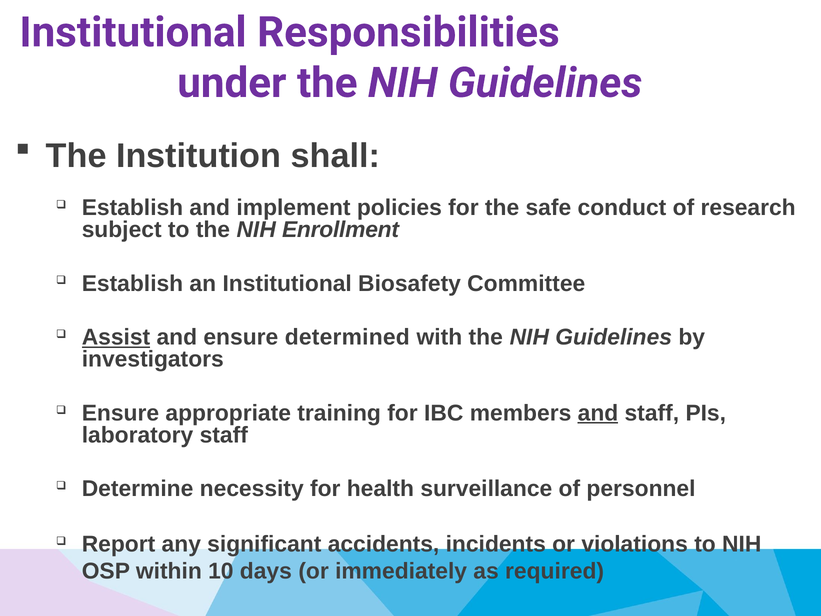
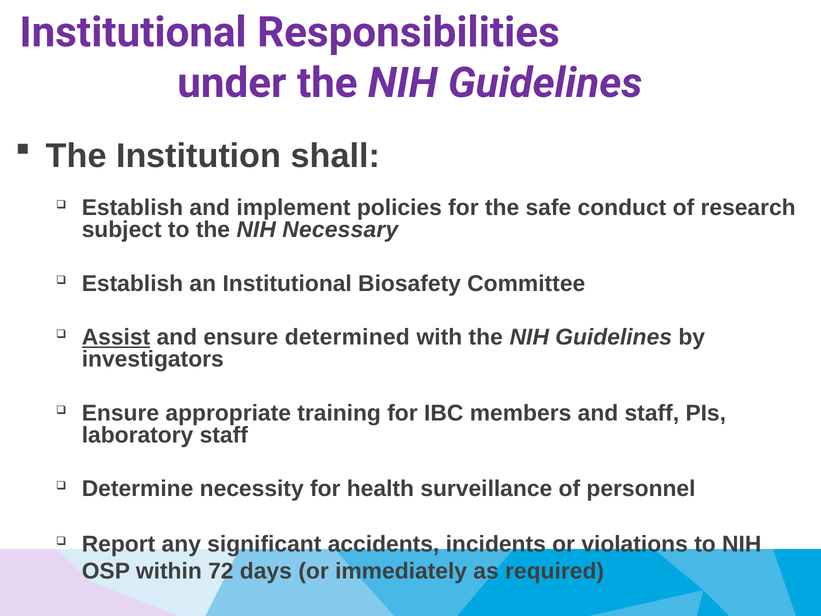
Enrollment: Enrollment -> Necessary (340, 230)
and underline: present -> none (598, 413)
10: 10 -> 72 (221, 571)
